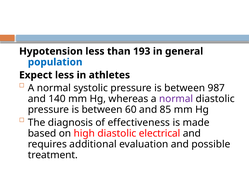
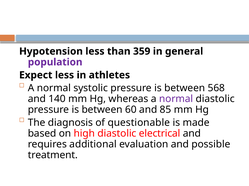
193: 193 -> 359 (142, 52)
population colour: blue -> purple (55, 62)
987: 987 -> 568 (216, 88)
effectiveness: effectiveness -> questionable (139, 123)
